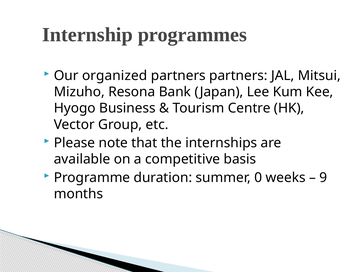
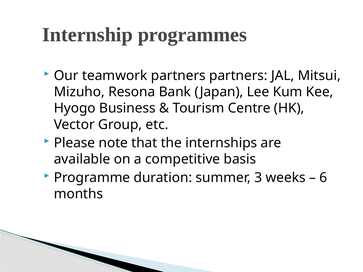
organized: organized -> teamwork (115, 76)
0: 0 -> 3 (258, 178)
9: 9 -> 6 (323, 178)
